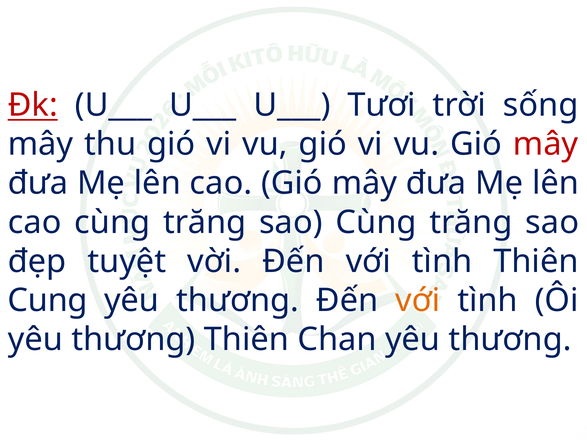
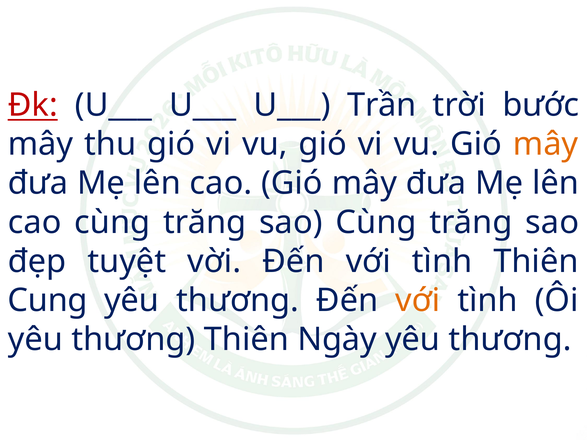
Tươi: Tươi -> Trần (382, 105)
sống: sống -> bước (541, 105)
mây colour: red -> orange (546, 144)
Chan: Chan -> Ngày (337, 340)
